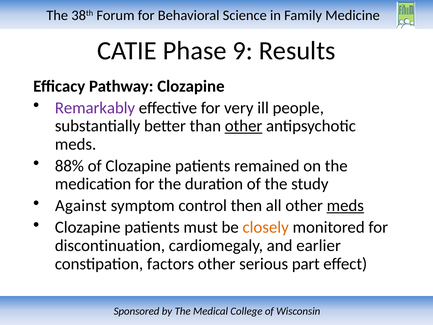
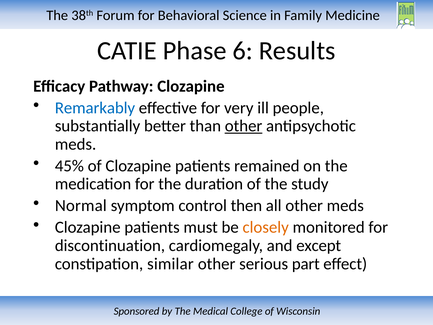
9: 9 -> 6 (243, 51)
Remarkably colour: purple -> blue (95, 108)
88%: 88% -> 45% (69, 166)
Against: Against -> Normal (81, 206)
meds underline: present -> none (345, 206)
earlier: earlier -> except (319, 245)
factors: factors -> similar (170, 264)
